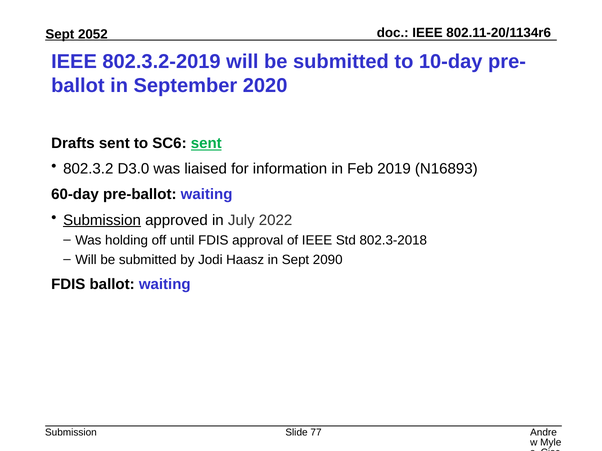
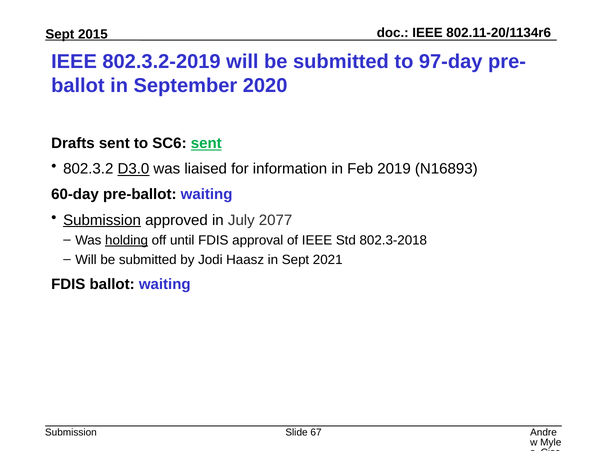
2052: 2052 -> 2015 (93, 34)
10-day: 10-day -> 97-day (451, 62)
D3.0 underline: none -> present (133, 169)
2022: 2022 -> 2077 (276, 220)
holding underline: none -> present (127, 241)
2090: 2090 -> 2021 (328, 260)
77: 77 -> 67 (316, 433)
